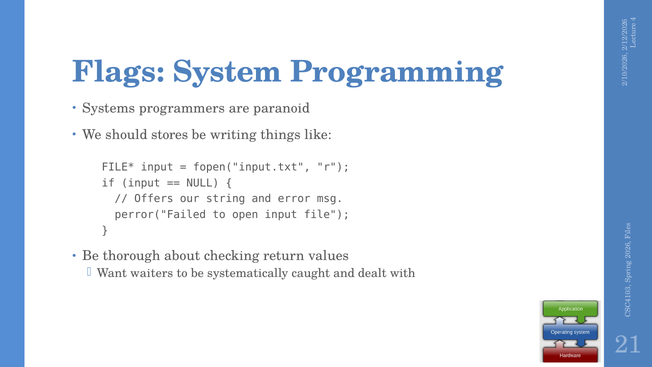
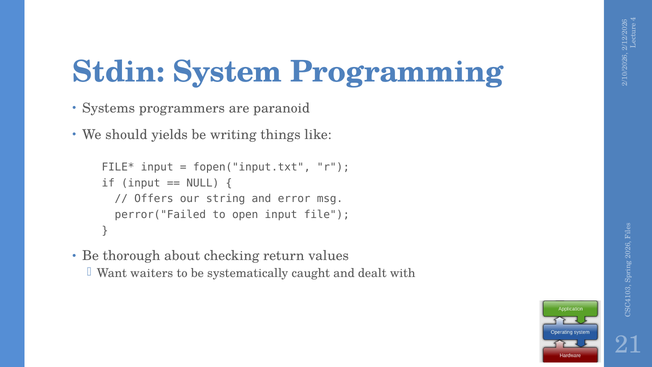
Flags: Flags -> Stdin (119, 72)
stores: stores -> yields (170, 135)
